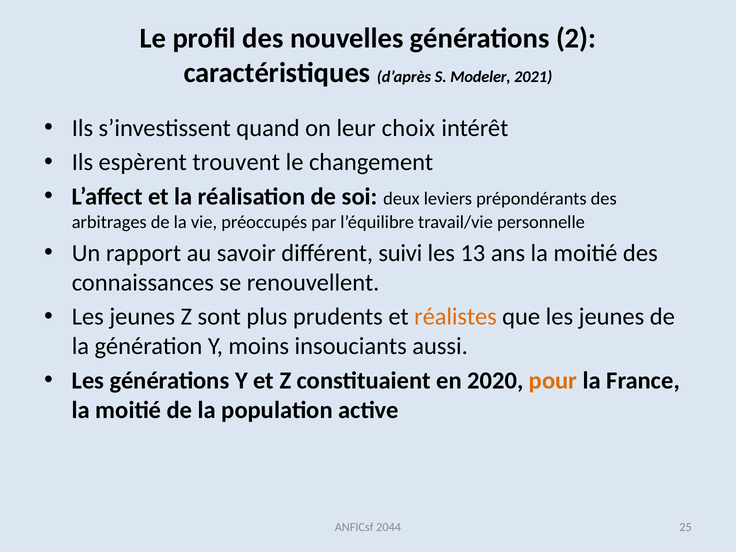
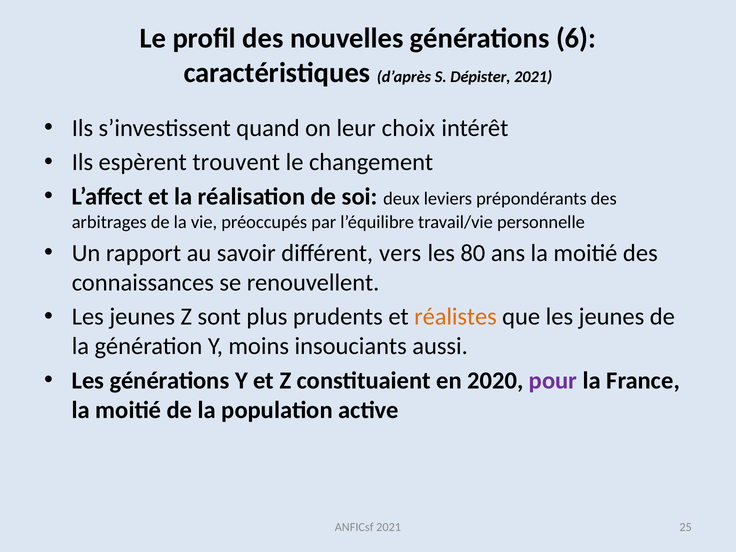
2: 2 -> 6 (576, 38)
Modeler: Modeler -> Dépister (480, 77)
suivi: suivi -> vers (400, 253)
13: 13 -> 80 (473, 253)
pour colour: orange -> purple (553, 381)
ANFICsf 2044: 2044 -> 2021 (389, 527)
